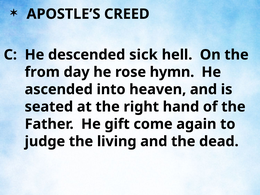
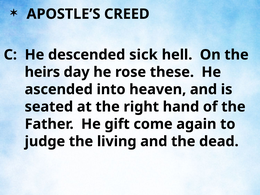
from: from -> heirs (42, 72)
hymn: hymn -> these (172, 72)
